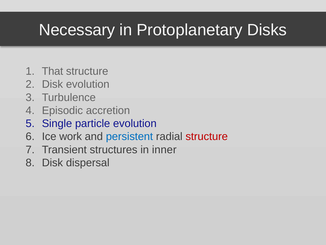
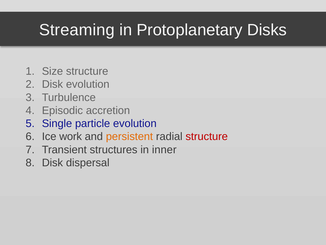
Necessary: Necessary -> Streaming (77, 30)
That: That -> Size (52, 71)
persistent colour: blue -> orange (129, 136)
